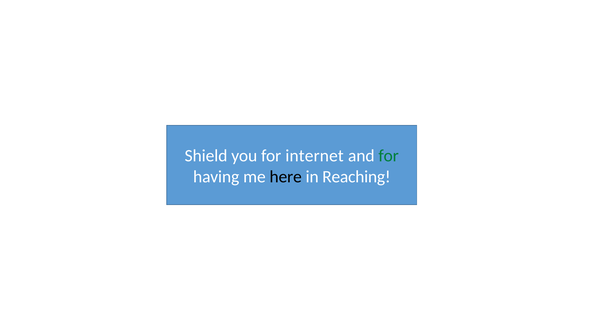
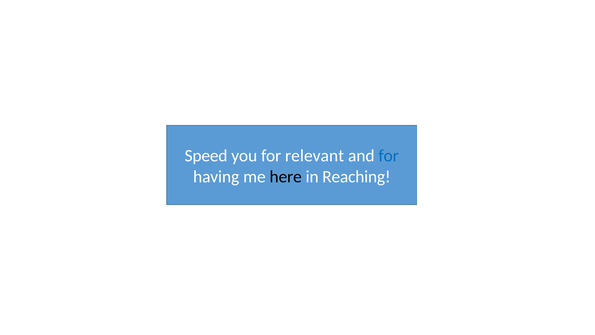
Shield: Shield -> Speed (206, 156)
internet: internet -> relevant (315, 156)
for colour: green -> blue (389, 156)
